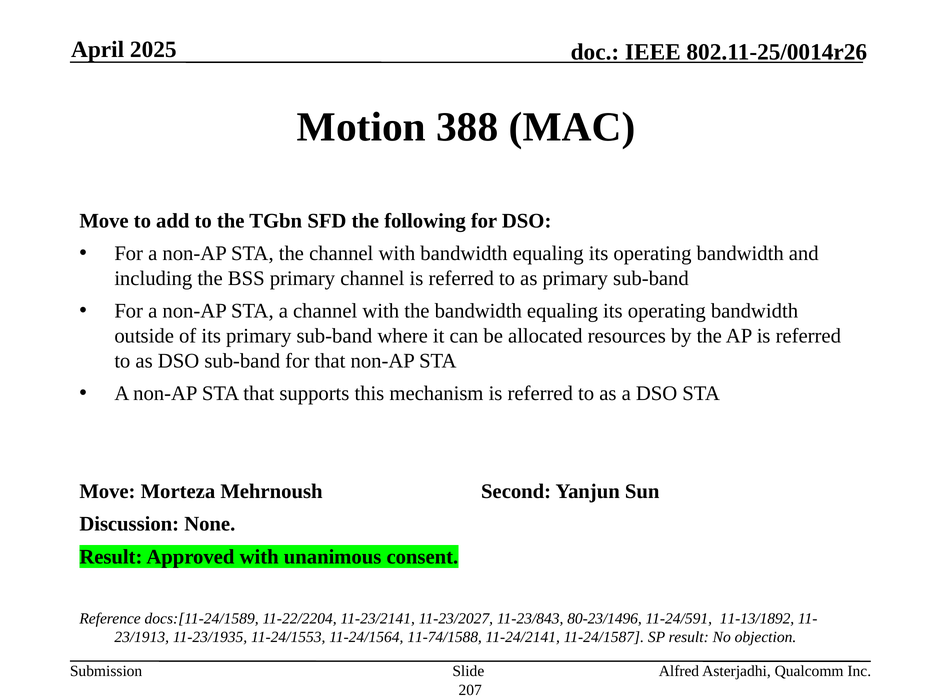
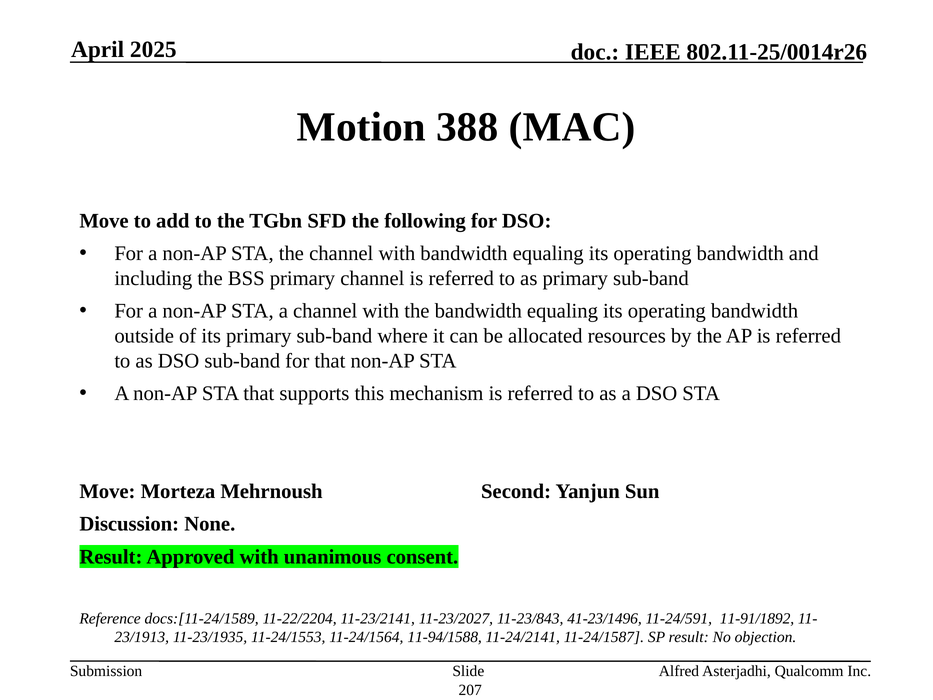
80-23/1496: 80-23/1496 -> 41-23/1496 (605, 618)
11-13/1892: 11-13/1892 -> 11-91/1892 (757, 618)
11-74/1588: 11-74/1588 -> 11-94/1588 (445, 637)
